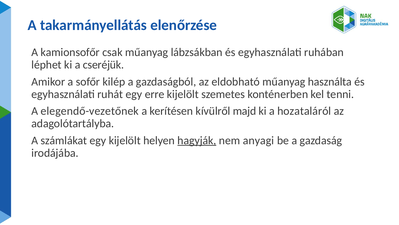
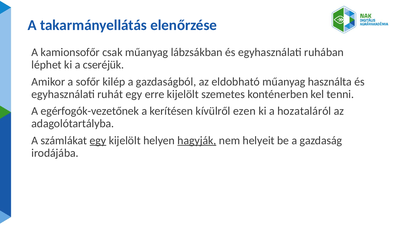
elegendő-vezetőnek: elegendő-vezetőnek -> egérfogók-vezetőnek (90, 111)
majd: majd -> ezen (244, 111)
egy underline: none -> present (98, 140)
anyagi: anyagi -> helyeit (259, 140)
